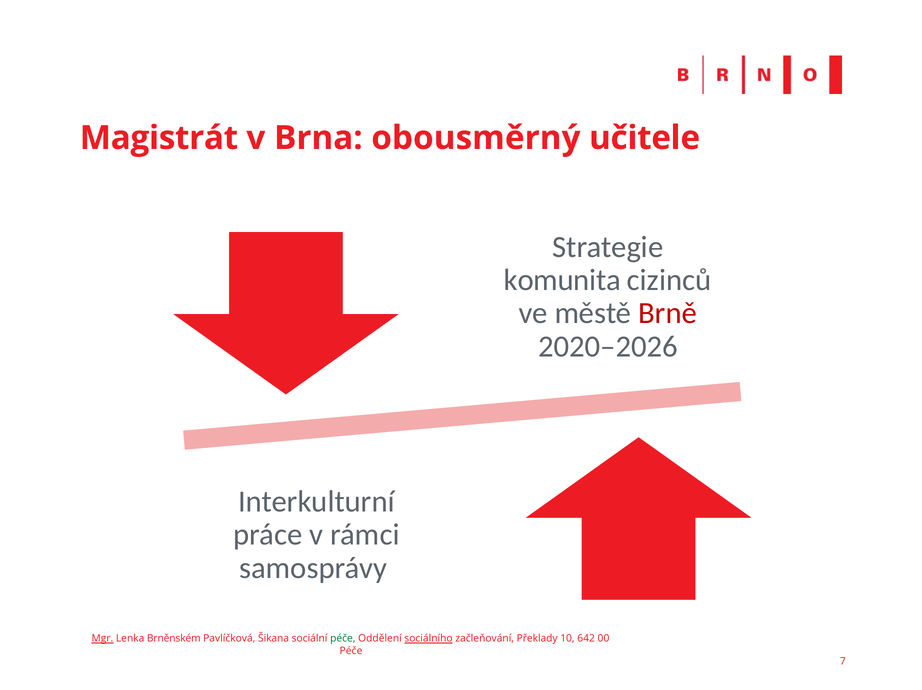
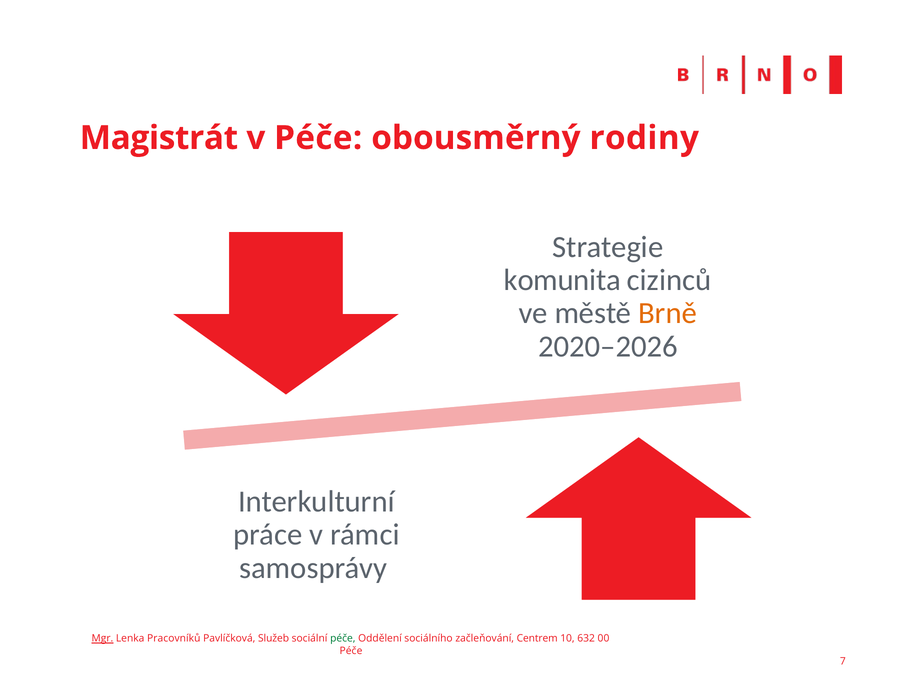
v Brna: Brna -> Péče (318, 138)
učitele: učitele -> rodiny (644, 138)
Brně colour: red -> orange (668, 313)
Brněnském: Brněnském -> Pracovníků (174, 638)
Šikana: Šikana -> Služeb (274, 638)
sociálního underline: present -> none (429, 638)
Překlady: Překlady -> Centrem (537, 638)
642: 642 -> 632 (586, 638)
